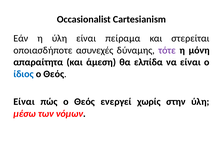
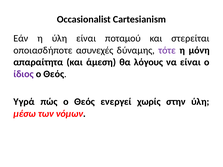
πείραμα: πείραμα -> ποταμού (123, 38)
ελπίδα: ελπίδα -> λόγους (148, 62)
ίδιος colour: blue -> purple (24, 74)
Είναι: Είναι -> Υγρά (24, 102)
